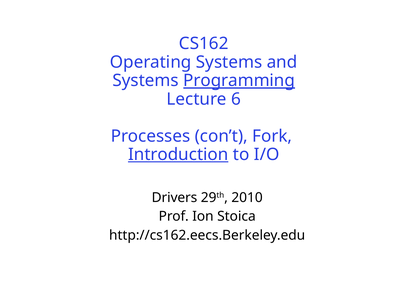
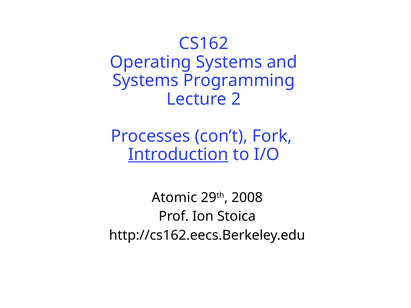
Programming underline: present -> none (239, 81)
6: 6 -> 2 (236, 99)
Drivers: Drivers -> Atomic (174, 198)
2010: 2010 -> 2008 (247, 198)
